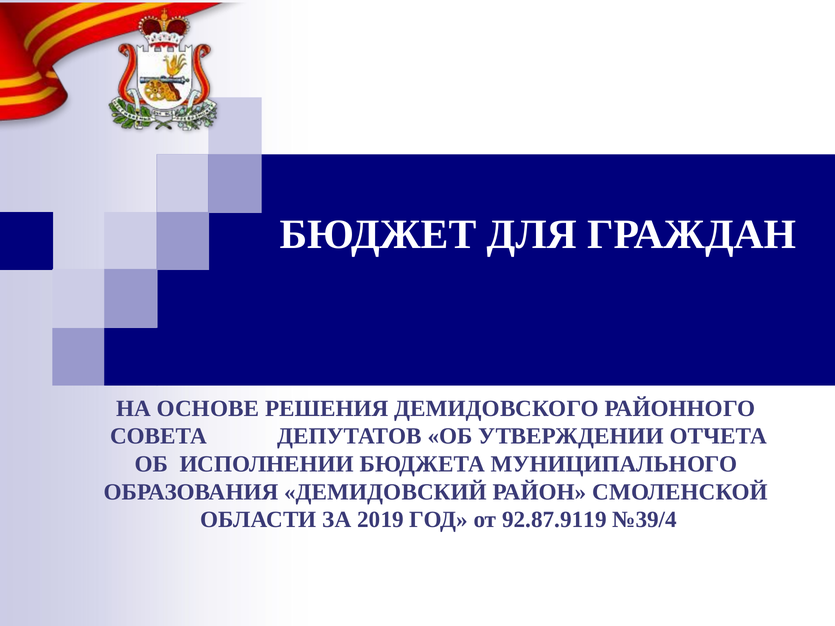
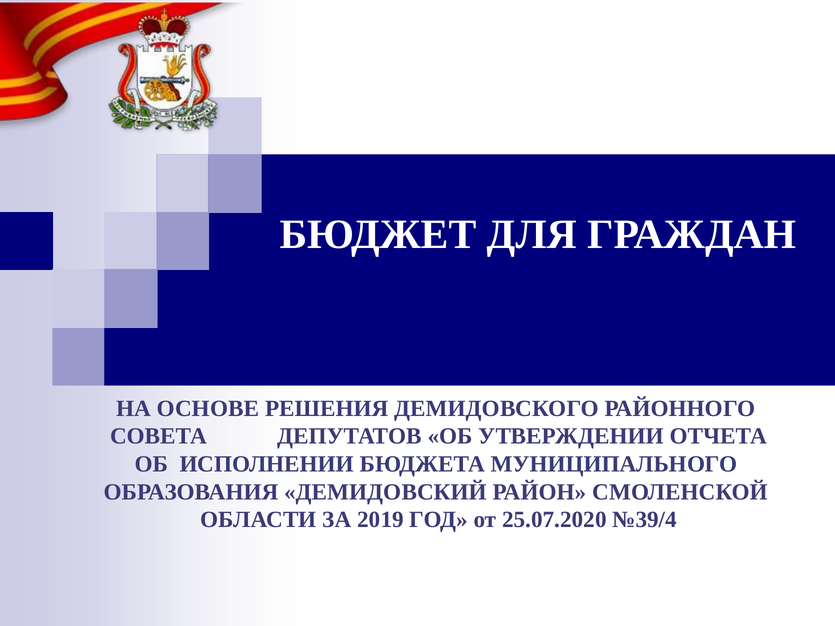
92.87.9119: 92.87.9119 -> 25.07.2020 (554, 520)
